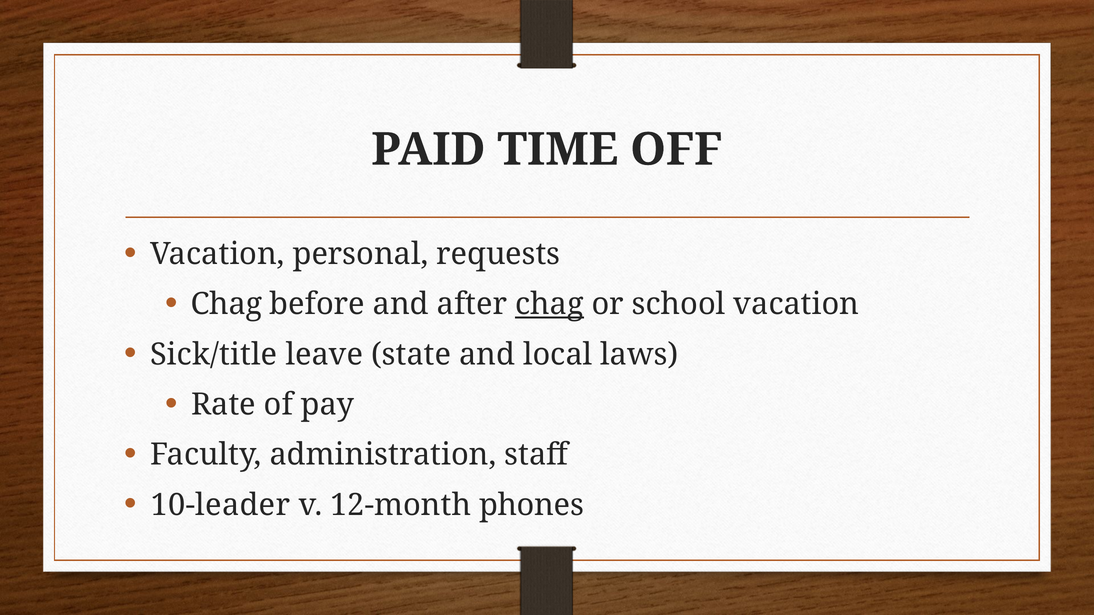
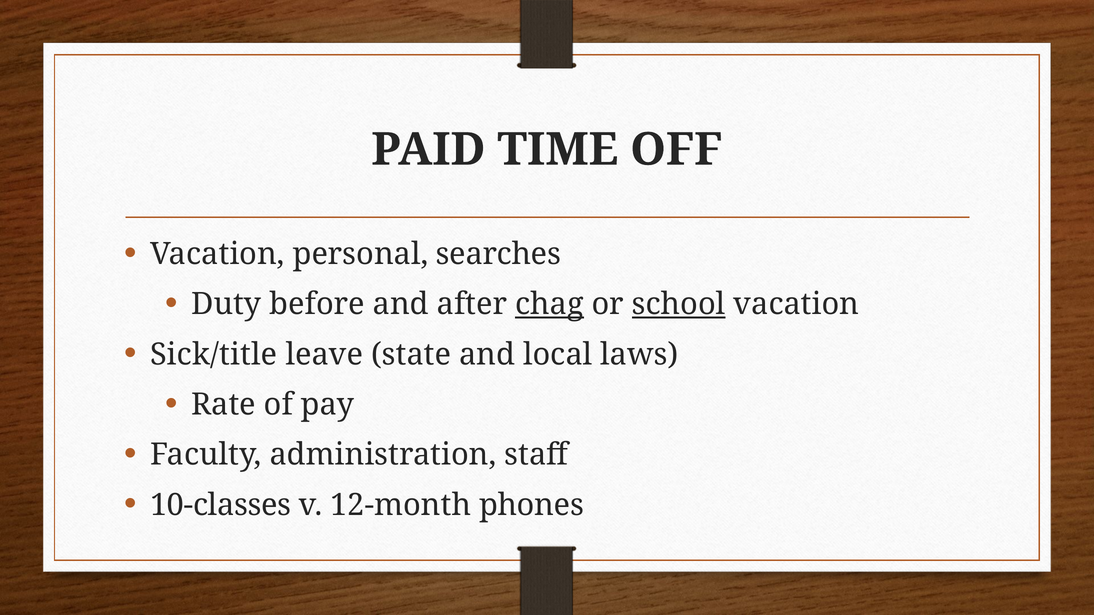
requests: requests -> searches (498, 254)
Chag: Chag -> Duty (226, 304)
school underline: none -> present (679, 304)
10-leader: 10-leader -> 10-classes (221, 505)
